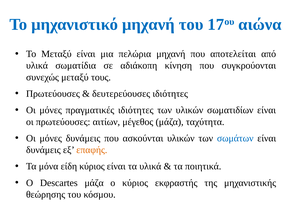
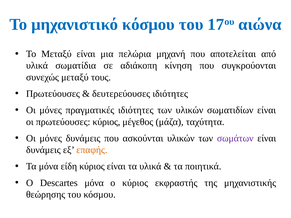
μηχανιστικό μηχανή: μηχανή -> κόσμου (148, 24)
πρωτεύουσες αιτίων: αιτίων -> κύριος (106, 122)
σωμάτων colour: blue -> purple (235, 138)
Descartes μάζα: μάζα -> μόνα (94, 183)
